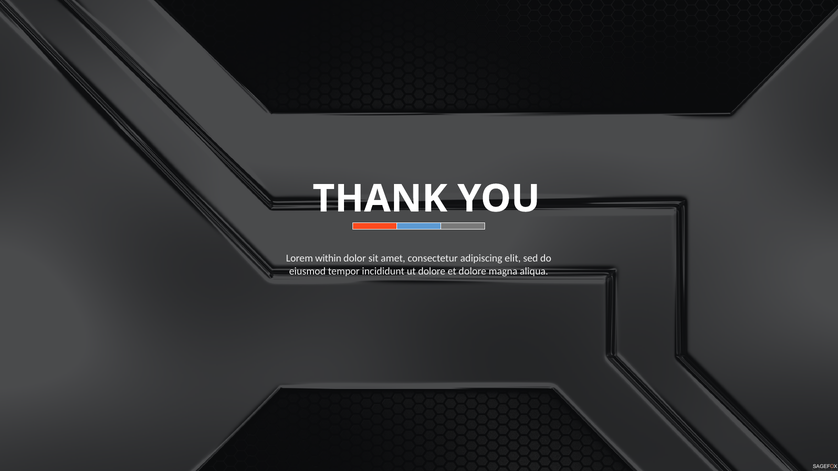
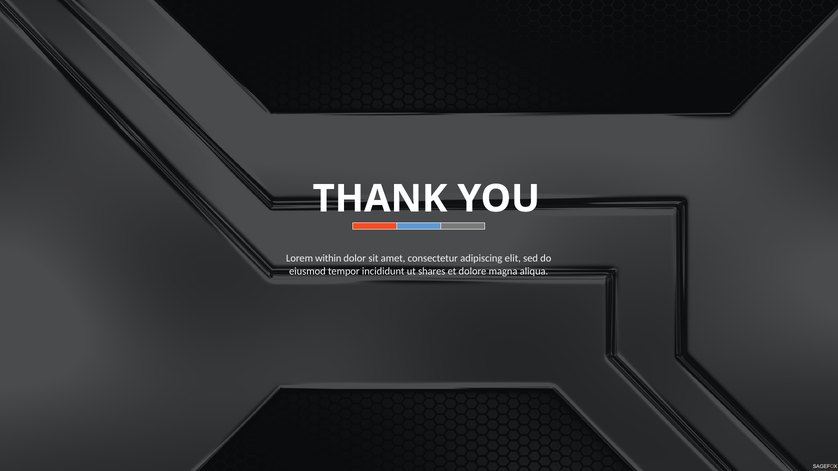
ut dolore: dolore -> shares (432, 271)
